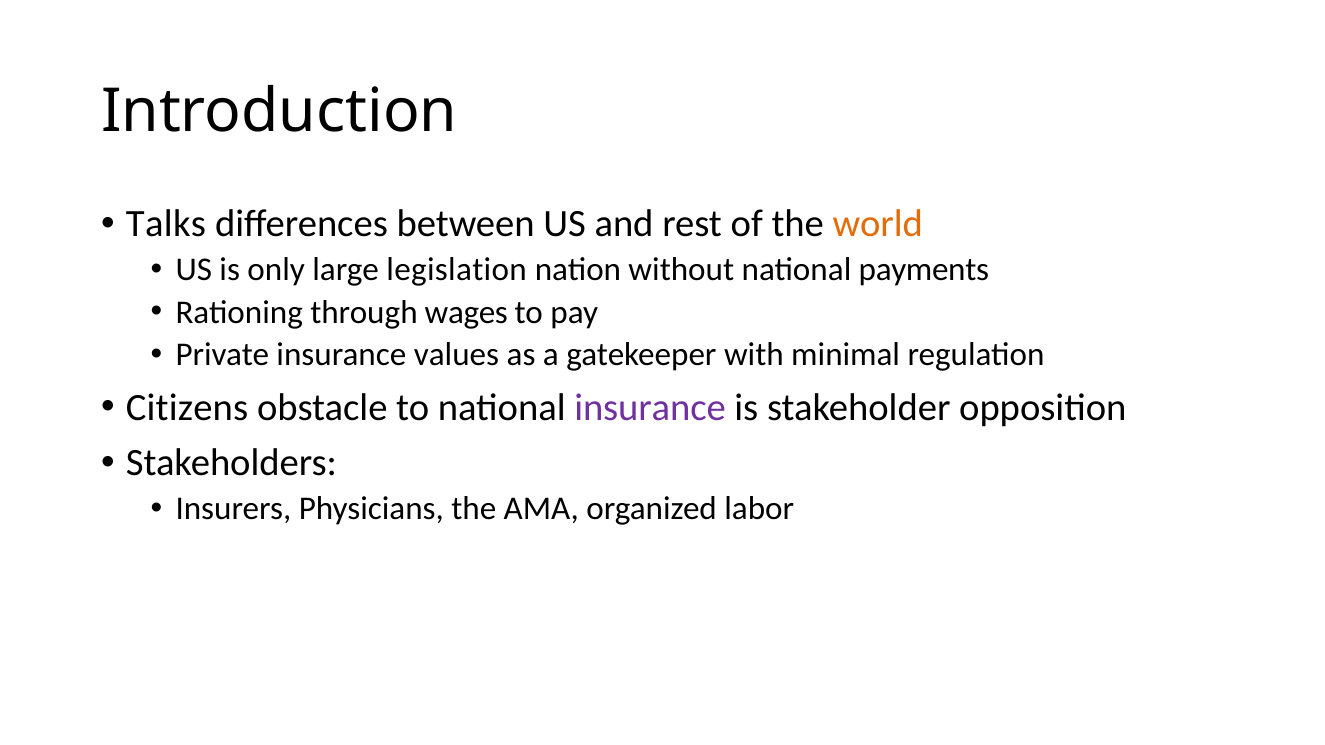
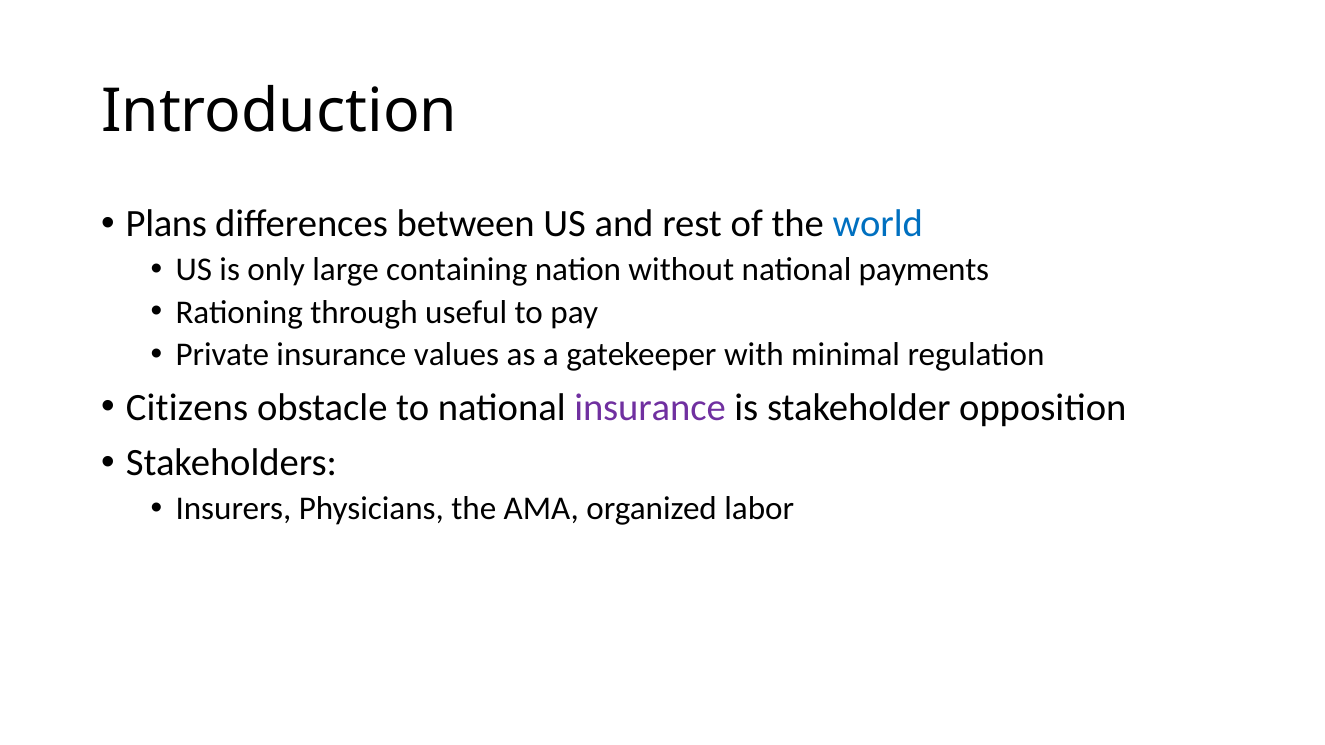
Talks: Talks -> Plans (166, 224)
world colour: orange -> blue (878, 224)
legislation: legislation -> containing (457, 270)
wages: wages -> useful (466, 312)
